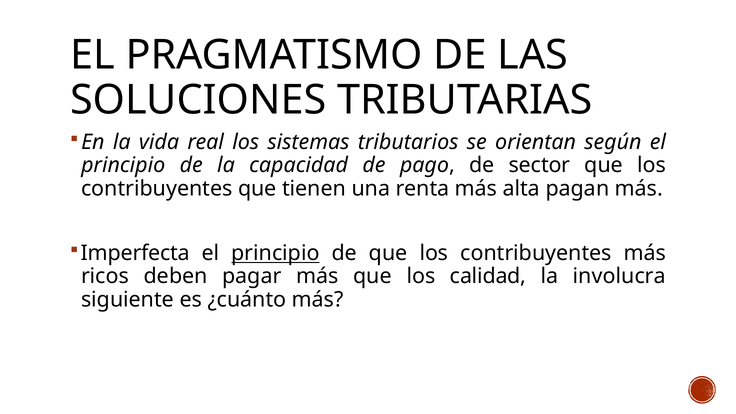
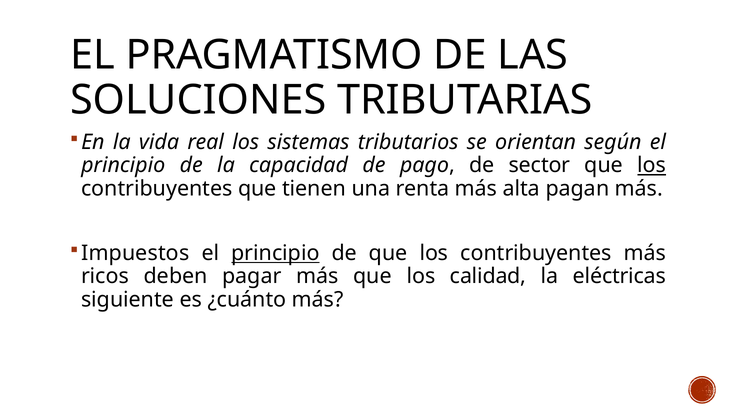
los underline: none -> present (652, 165)
Imperfecta: Imperfecta -> Impuestos (135, 253)
involucra: involucra -> eléctricas (619, 276)
